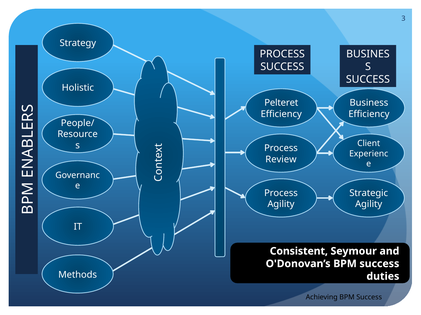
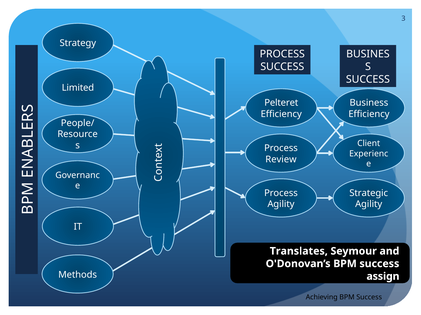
Holistic: Holistic -> Limited (78, 88)
Consistent: Consistent -> Translates (299, 252)
duties: duties -> assign (383, 277)
